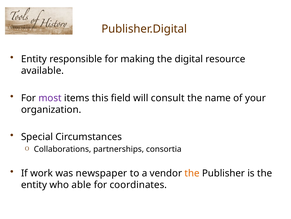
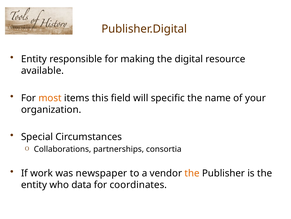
most colour: purple -> orange (50, 98)
consult: consult -> specific (168, 98)
able: able -> data (82, 184)
